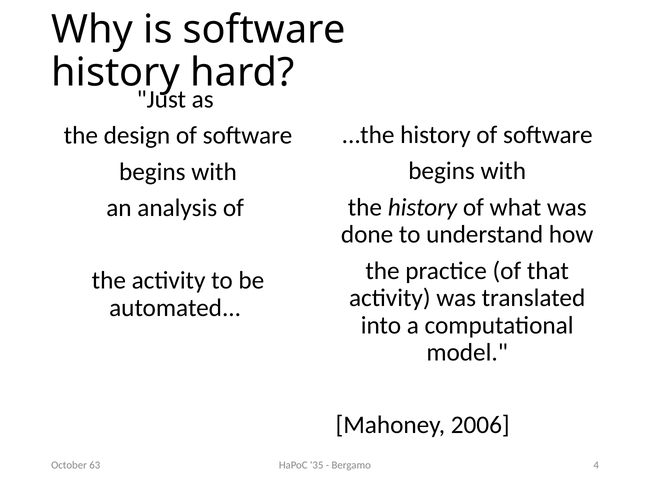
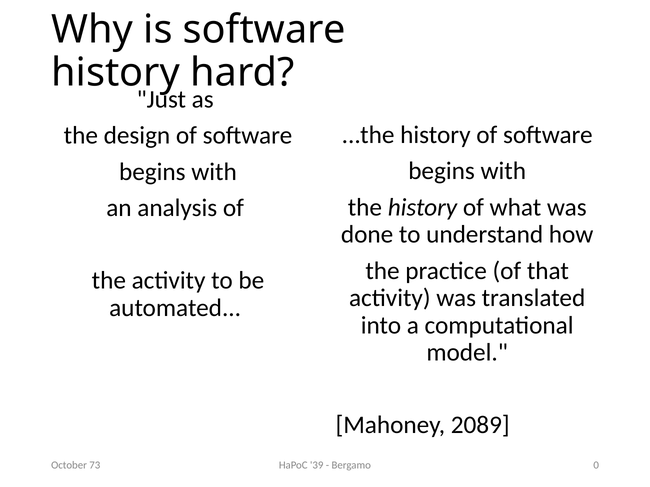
2006: 2006 -> 2089 (480, 425)
35: 35 -> 39 (317, 465)
4: 4 -> 0 (596, 465)
63: 63 -> 73 (95, 466)
